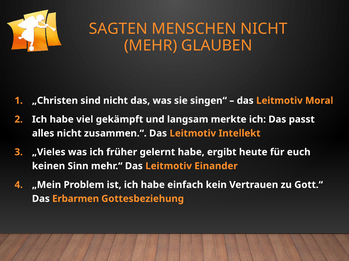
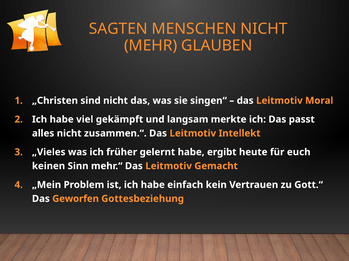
Einander: Einander -> Gemacht (216, 166)
Erbarmen: Erbarmen -> Geworfen (76, 199)
